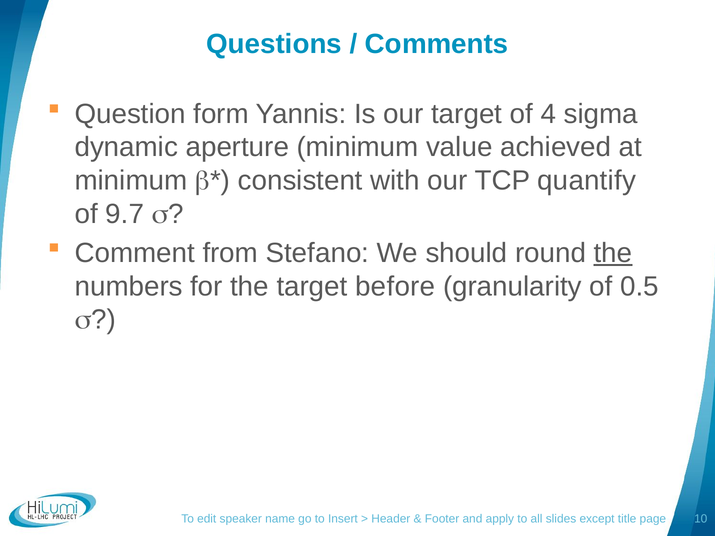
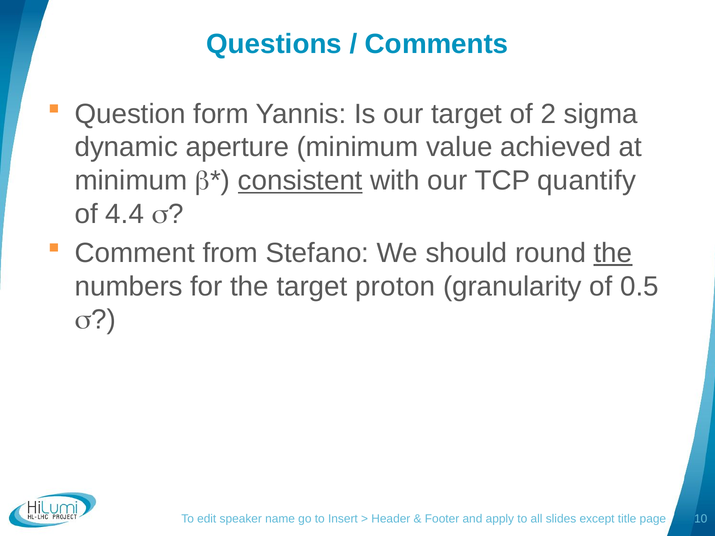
4: 4 -> 2 (548, 114)
consistent underline: none -> present (300, 181)
9.7: 9.7 -> 4.4 (125, 214)
before: before -> proton (395, 286)
